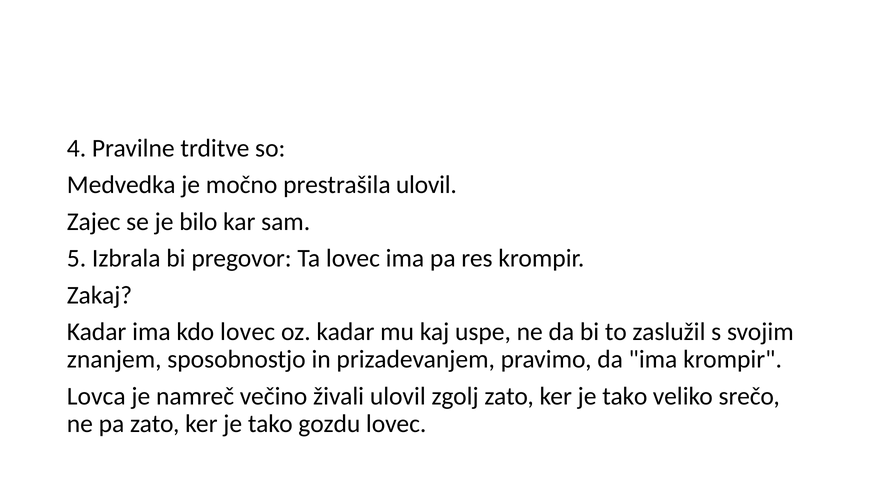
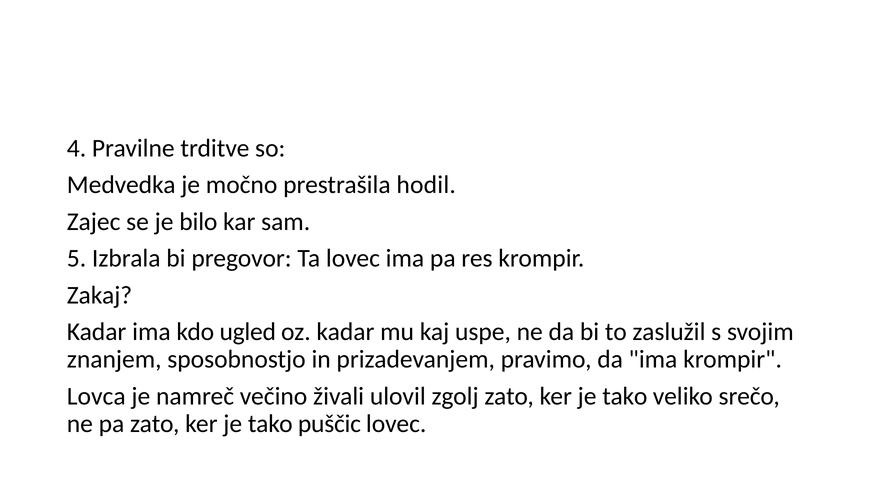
prestrašila ulovil: ulovil -> hodil (426, 185)
kdo lovec: lovec -> ugled (248, 332)
gozdu: gozdu -> puščic (329, 424)
